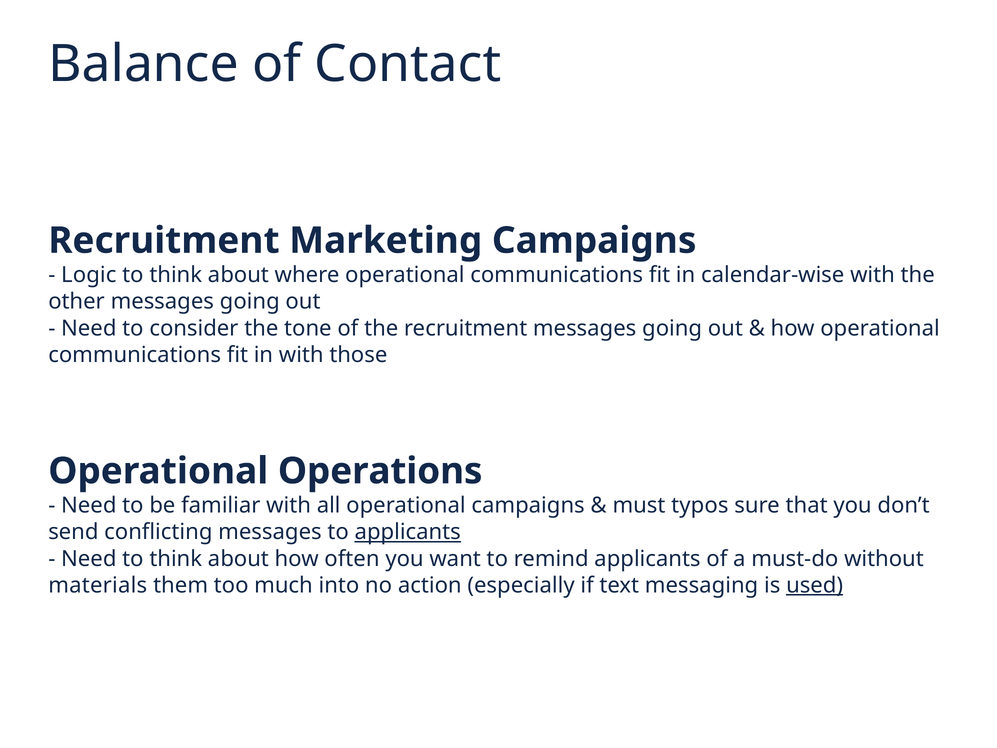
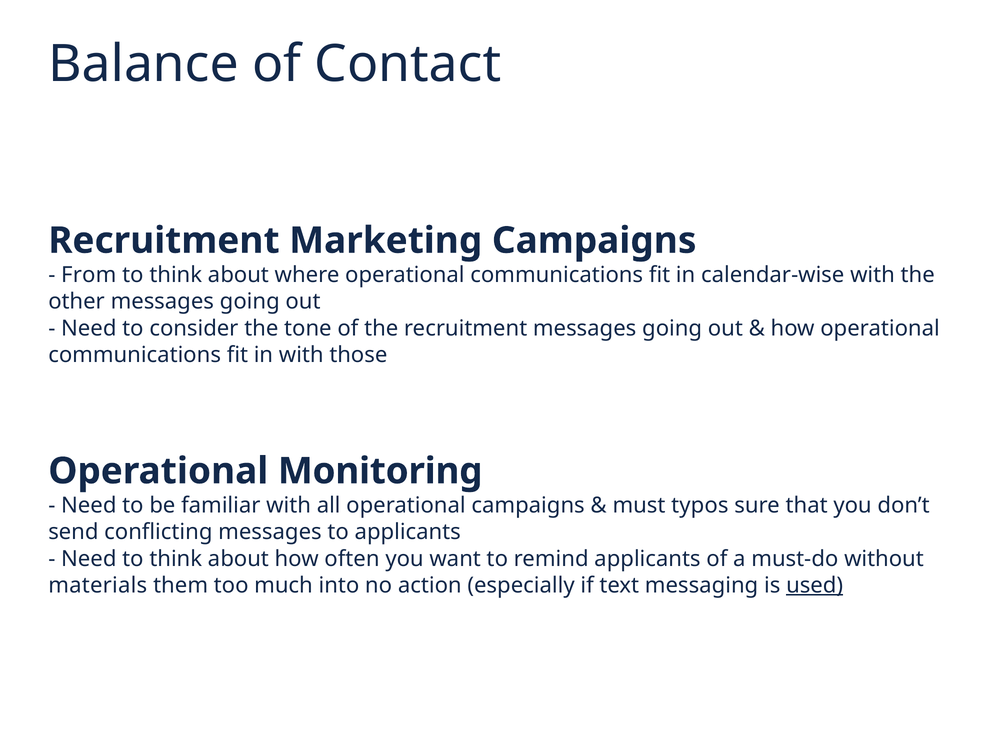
Logic: Logic -> From (89, 275)
Operations: Operations -> Monitoring (380, 471)
applicants underline: present -> none (408, 532)
